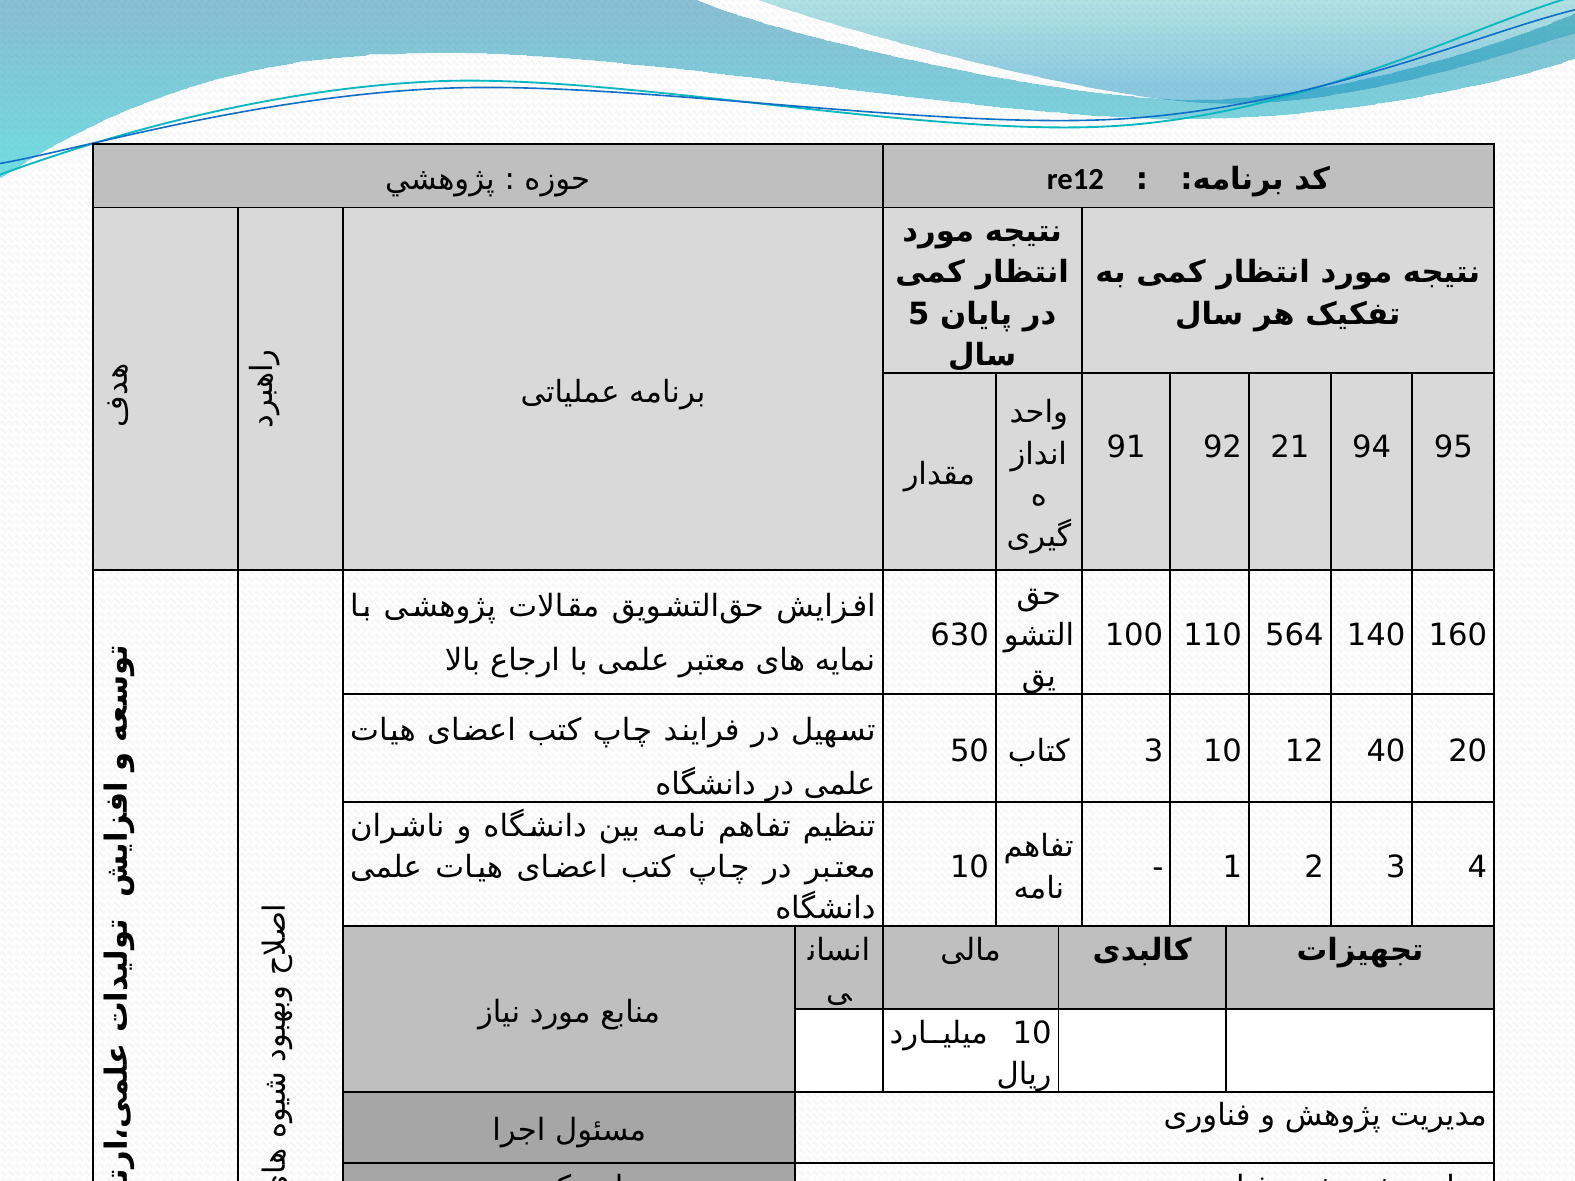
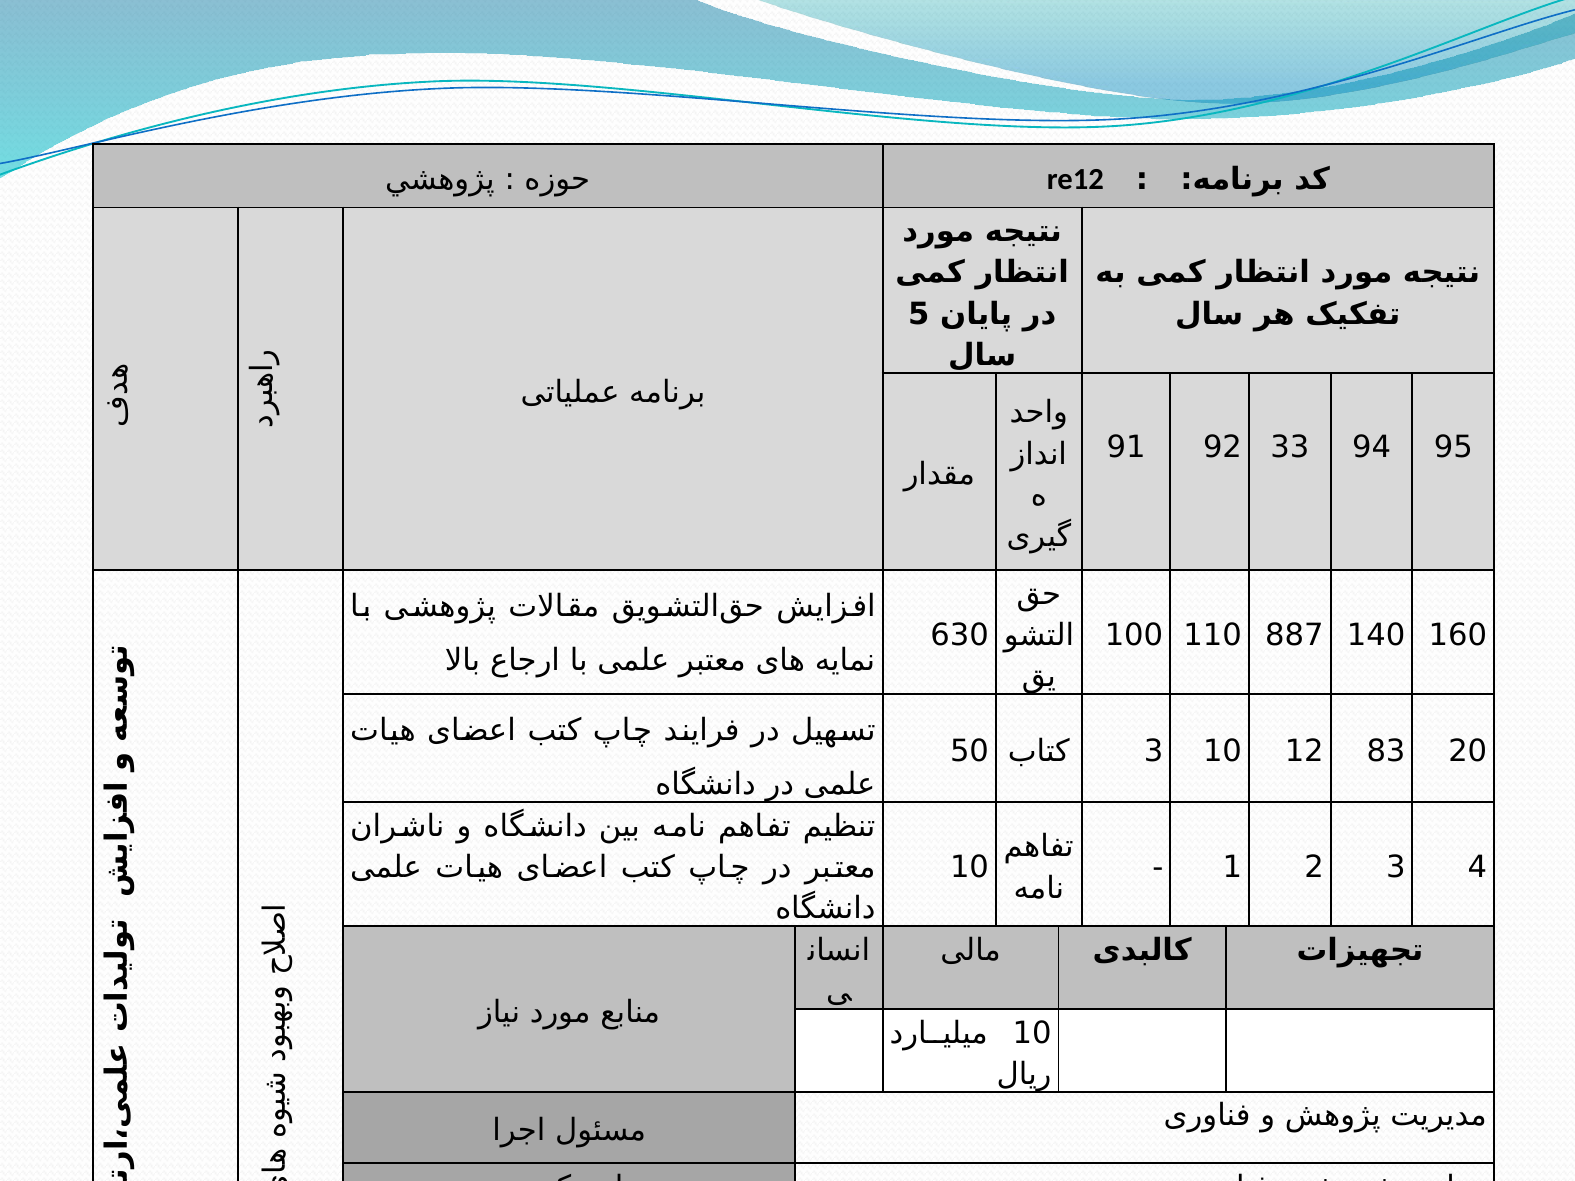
21: 21 -> 33 (1290, 447)
564: 564 -> 887 (1294, 636)
40: 40 -> 83 (1386, 752)
